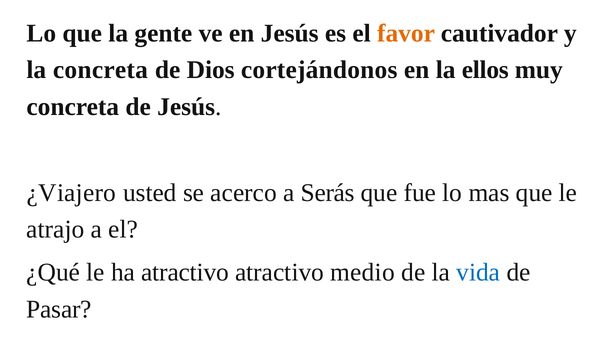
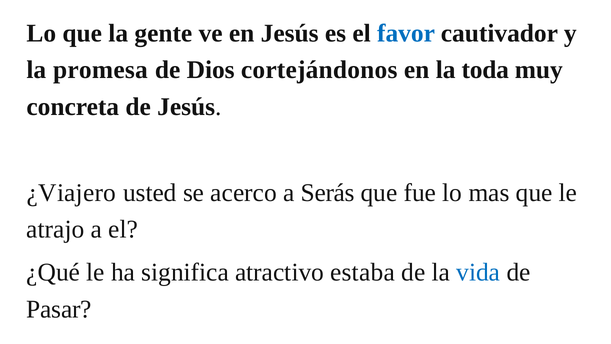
favor colour: orange -> blue (406, 33)
la concreta: concreta -> promesa (100, 70)
ellos: ellos -> toda (485, 70)
ha atractivo: atractivo -> significa (185, 272)
medio: medio -> estaba (363, 272)
